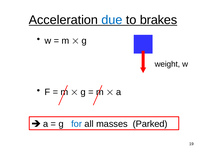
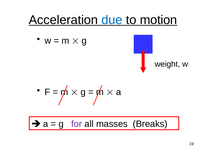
brakes: brakes -> motion (159, 20)
for colour: blue -> purple (77, 124)
Parked: Parked -> Breaks (150, 124)
